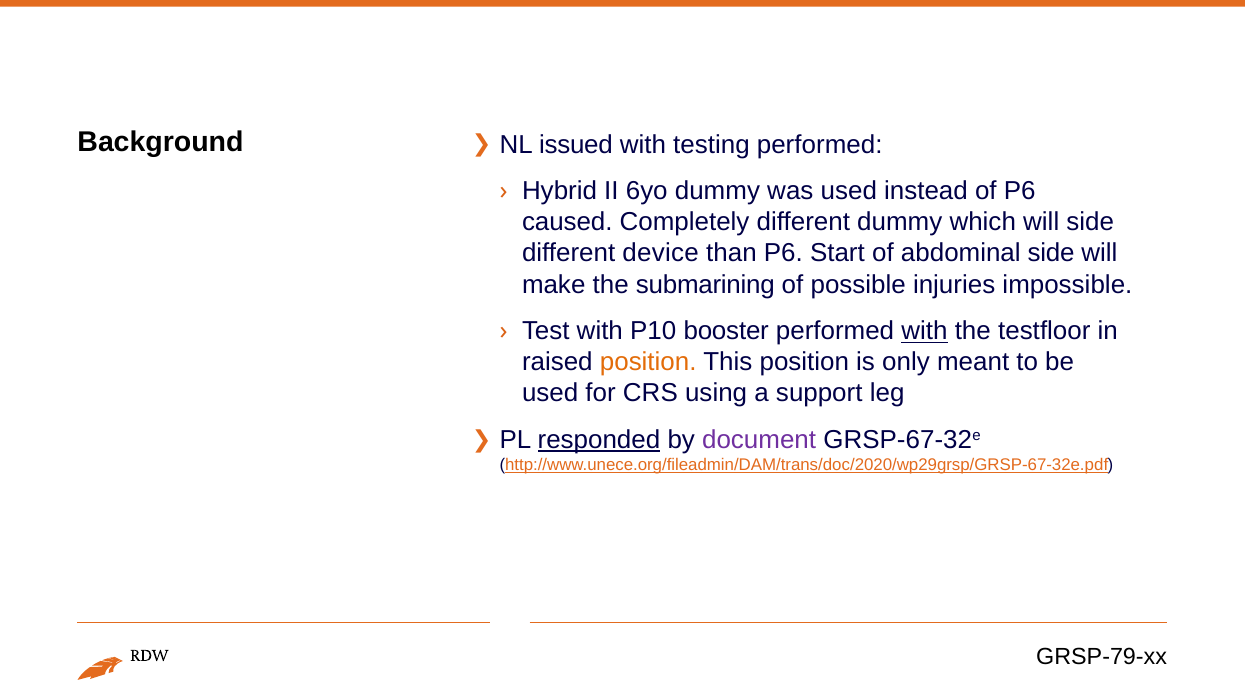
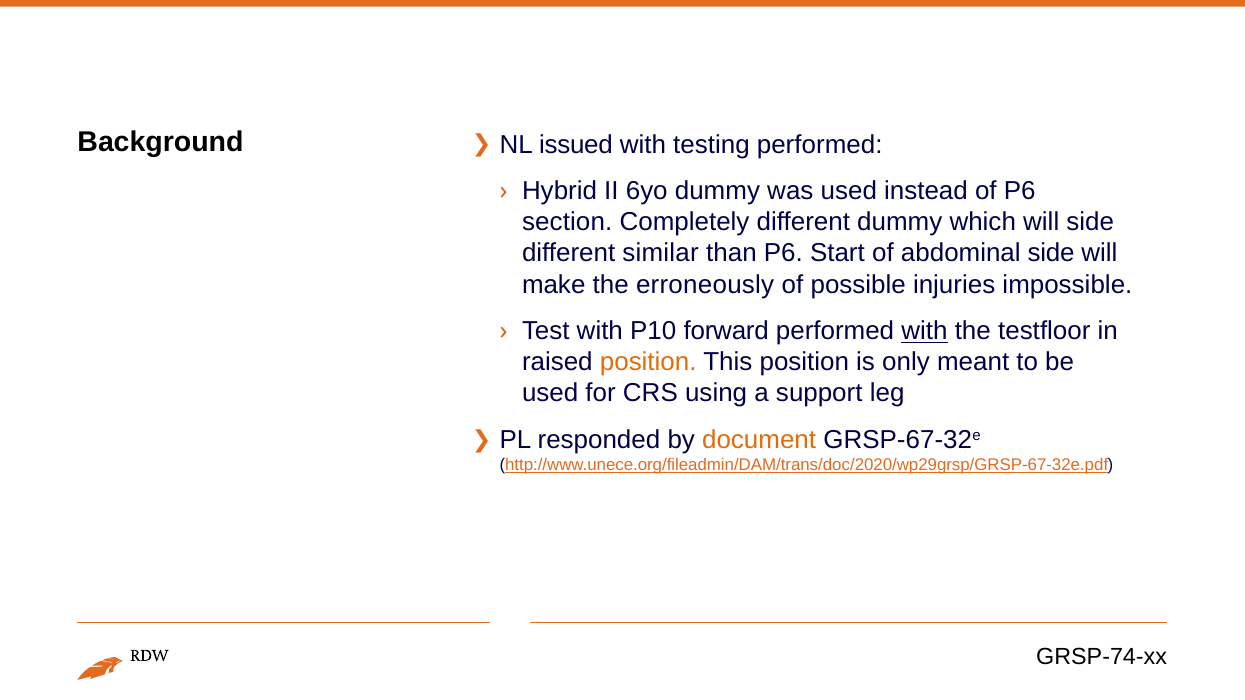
caused: caused -> section (567, 222)
device: device -> similar (661, 253)
submarining: submarining -> erroneously (705, 285)
booster: booster -> forward (726, 331)
responded underline: present -> none (599, 440)
document colour: purple -> orange (759, 440)
GRSP-79-xx: GRSP-79-xx -> GRSP-74-xx (1102, 657)
